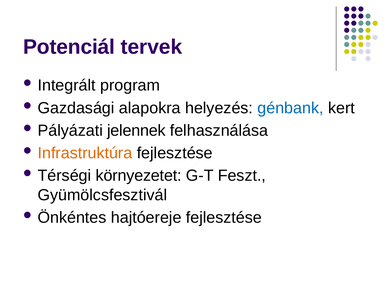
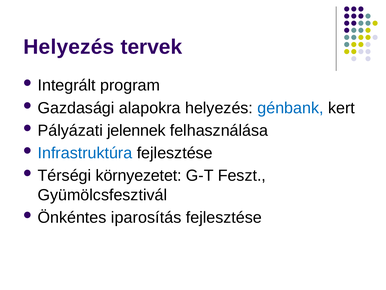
Potenciál: Potenciál -> Helyezés (69, 47)
Infrastruktúra colour: orange -> blue (85, 153)
hajtóereje: hajtóereje -> iparosítás (146, 217)
